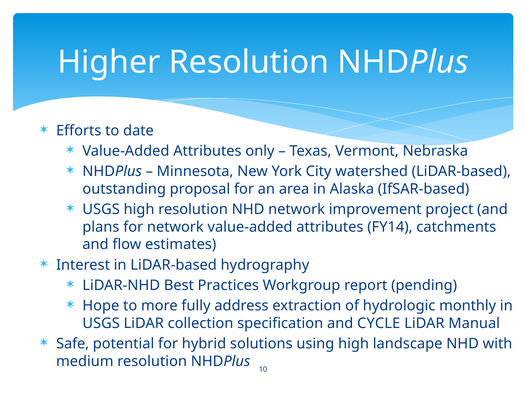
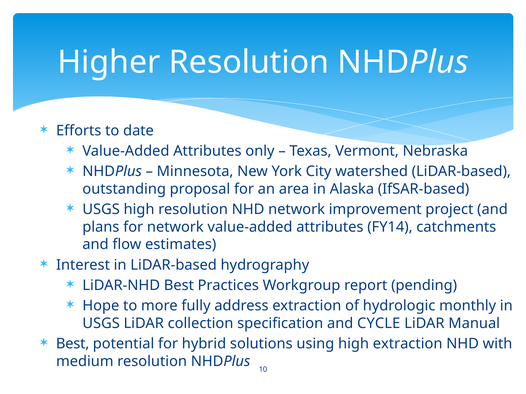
Safe: Safe -> Best (73, 344)
high landscape: landscape -> extraction (408, 344)
